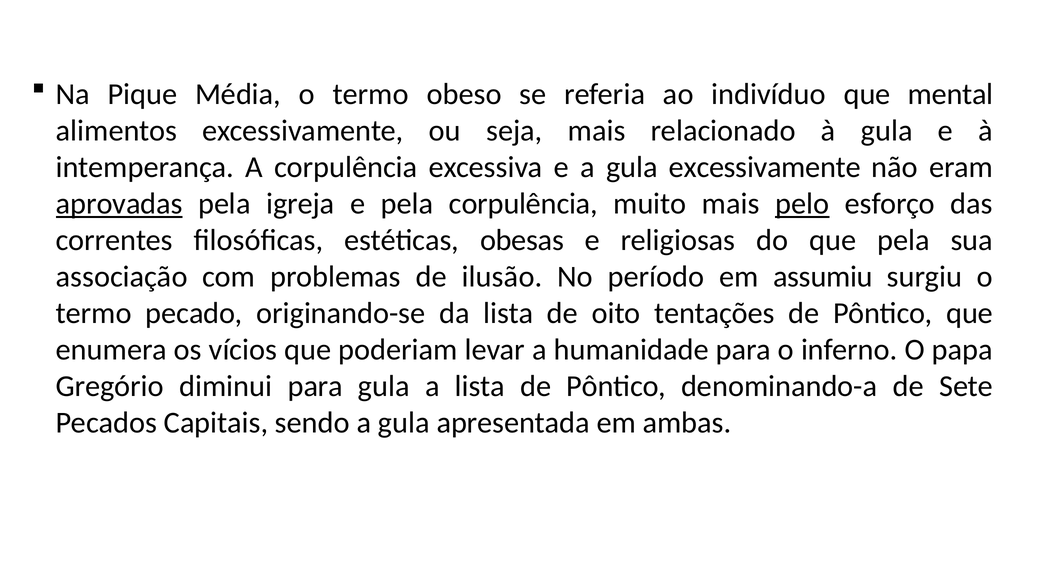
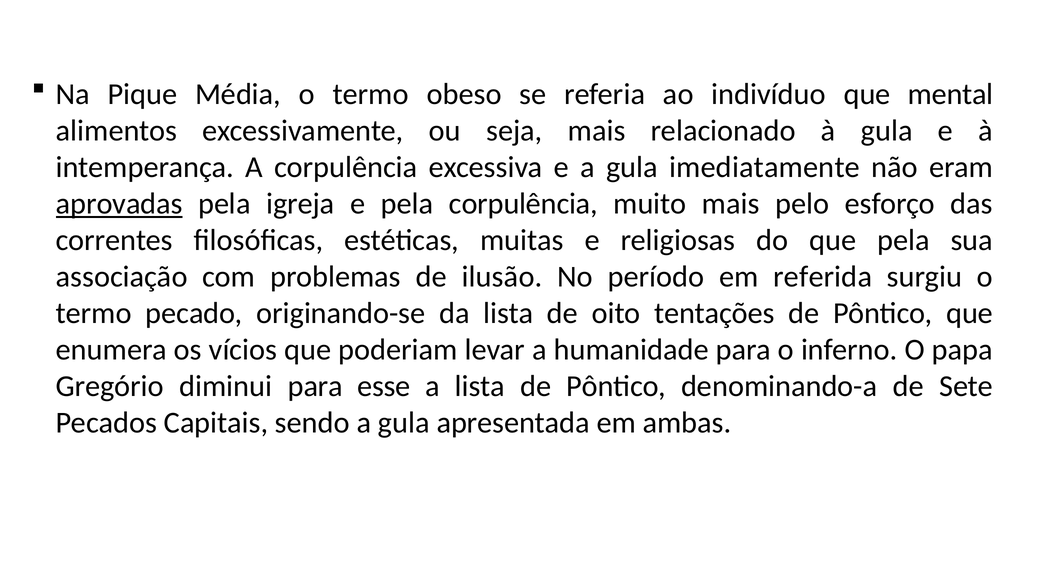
gula excessivamente: excessivamente -> imediatamente (765, 167)
pelo underline: present -> none (802, 204)
obesas: obesas -> muitas (522, 240)
assumiu: assumiu -> referida (823, 277)
para gula: gula -> esse (384, 386)
